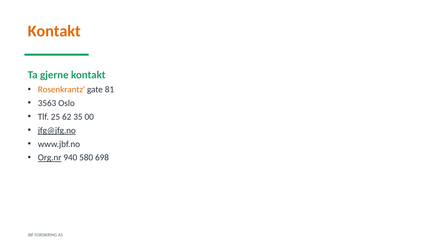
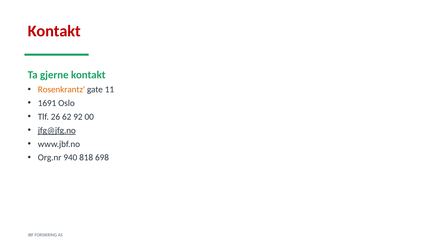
Kontakt colour: orange -> red (54, 31)
81: 81 -> 11 (110, 89)
3563: 3563 -> 1691 (47, 103)
25: 25 -> 26 (55, 117)
35: 35 -> 92 (78, 117)
Org.nr underline: present -> none (50, 157)
580: 580 -> 818 (86, 157)
